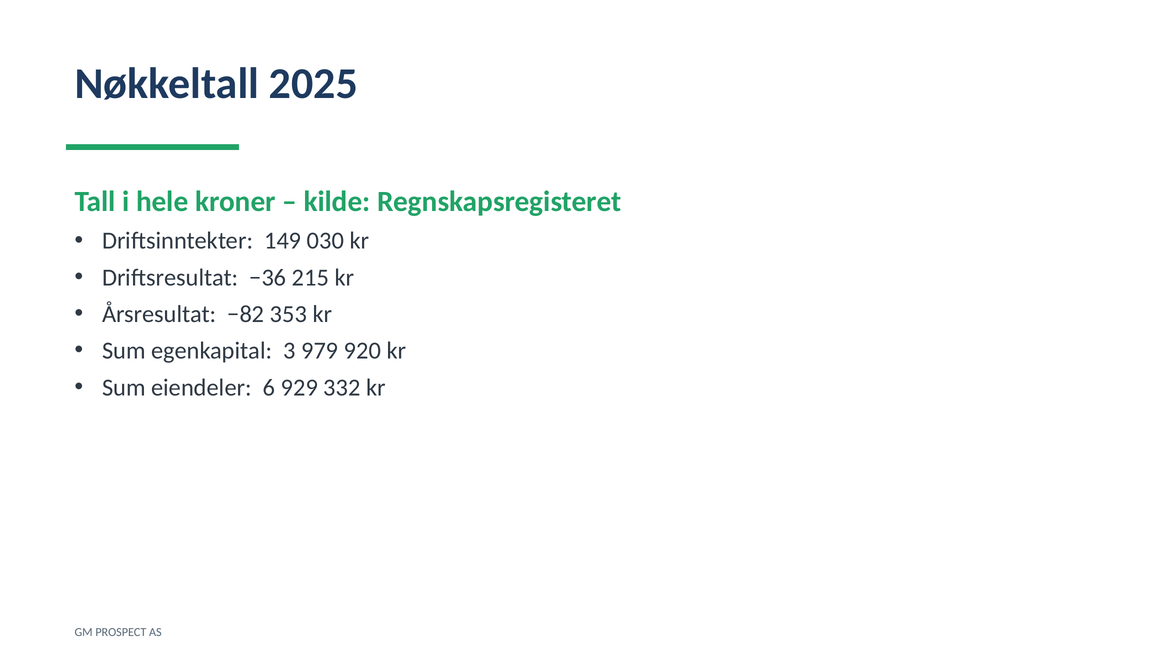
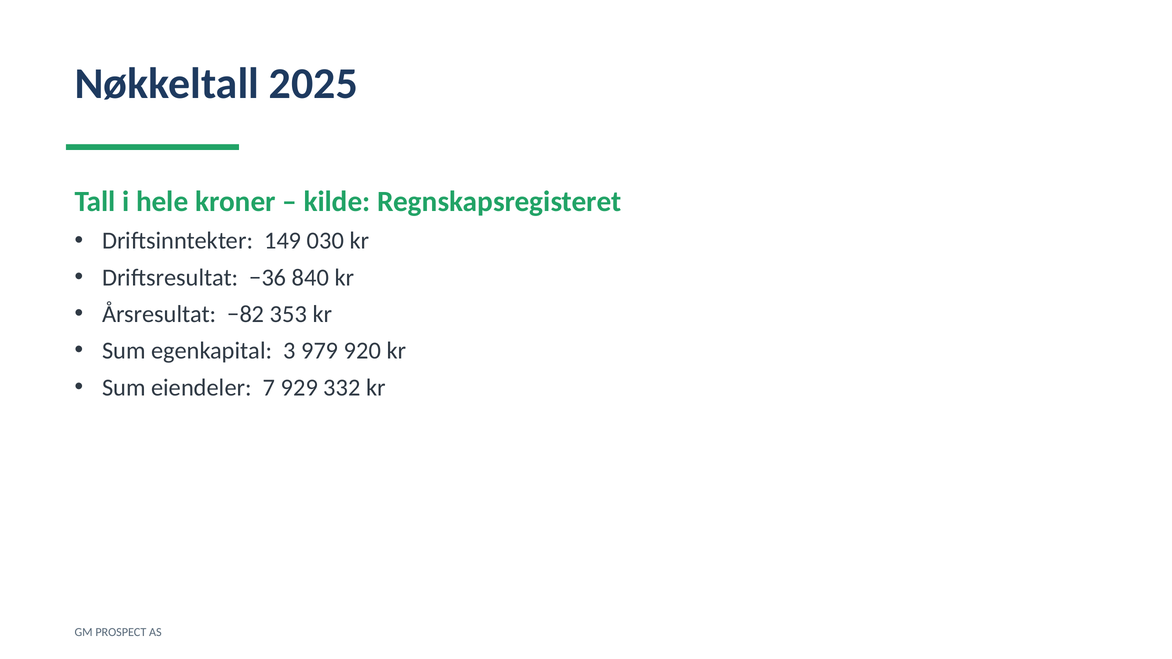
215: 215 -> 840 (310, 278)
6: 6 -> 7 (269, 388)
